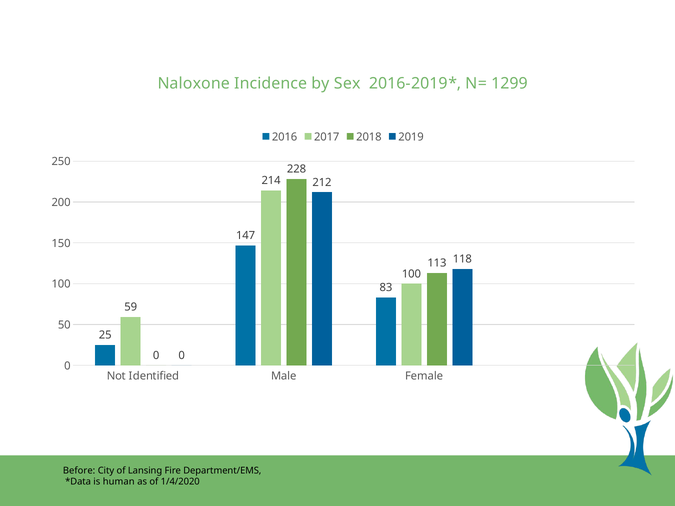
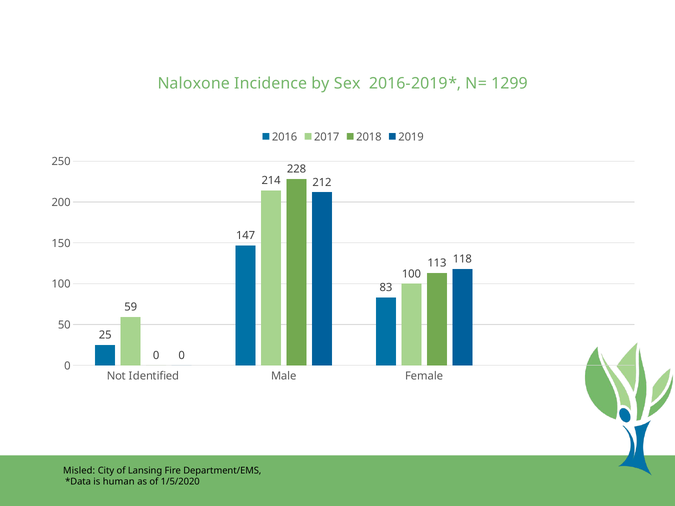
Before: Before -> Misled (79, 471)
1/4/2020: 1/4/2020 -> 1/5/2020 (180, 482)
